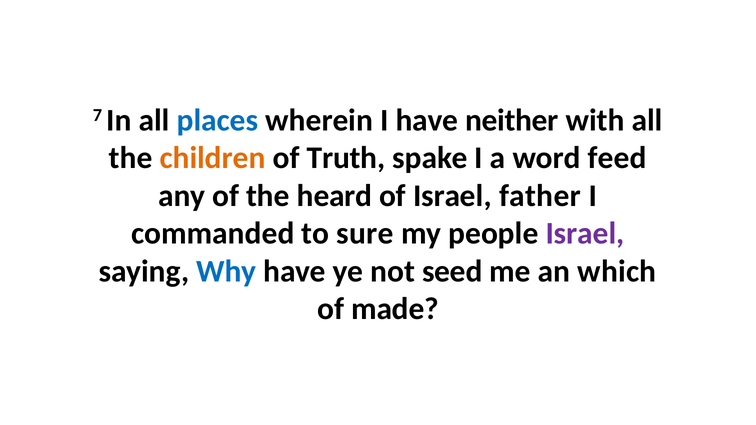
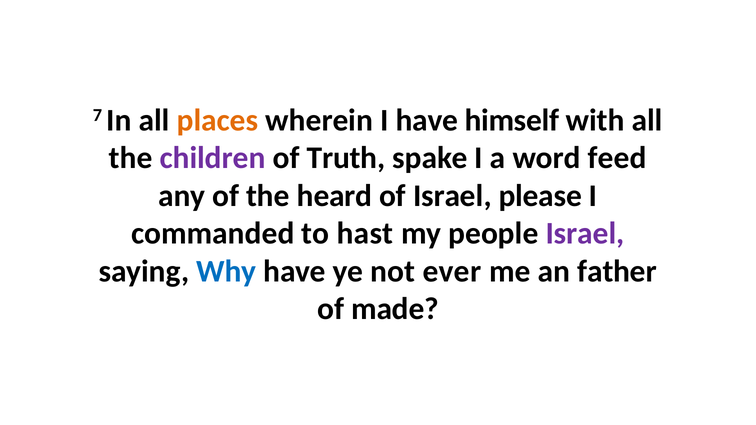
places colour: blue -> orange (218, 120)
neither: neither -> himself (512, 120)
children colour: orange -> purple (213, 158)
father: father -> please (540, 196)
sure: sure -> hast (365, 234)
seed: seed -> ever (452, 272)
which: which -> father (617, 272)
